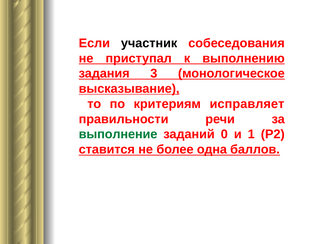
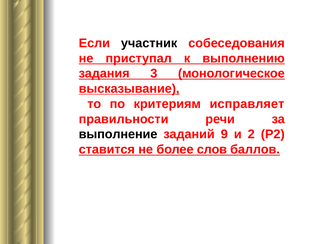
выполнение colour: green -> black (118, 134)
0: 0 -> 9 (224, 134)
1: 1 -> 2 (251, 134)
одна: одна -> слов (212, 149)
